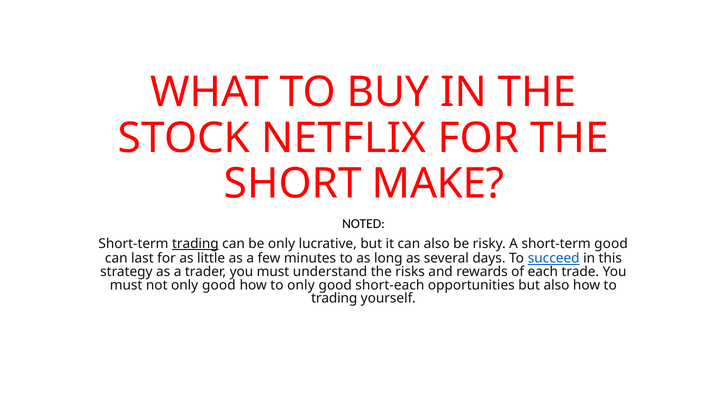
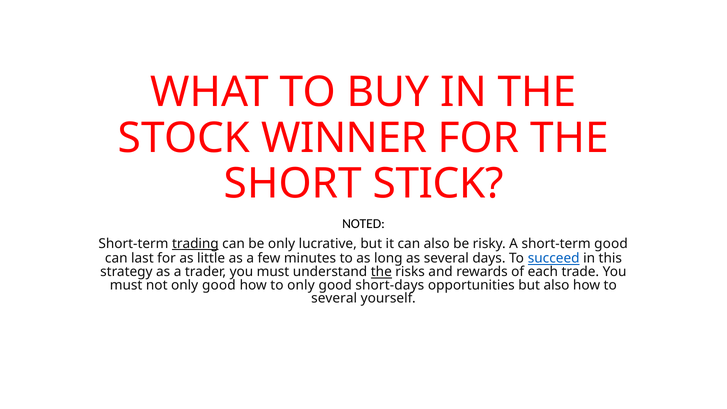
NETFLIX: NETFLIX -> WINNER (344, 138)
MAKE: MAKE -> STICK (438, 184)
the underline: none -> present (381, 272)
short-each: short-each -> short-days (390, 285)
trading: trading -> several (334, 298)
